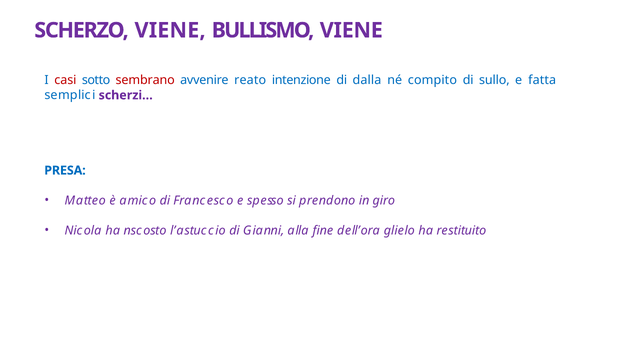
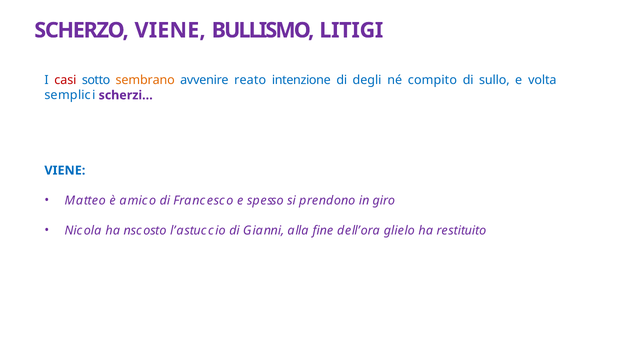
BULLISMO VIENE: VIENE -> LITIGI (351, 30)
sembrano colour: red -> orange (145, 80)
dalla: dalla -> degli (367, 80)
fatta: fatta -> volta (542, 80)
PRESA: PRESA -> VIENE (65, 170)
